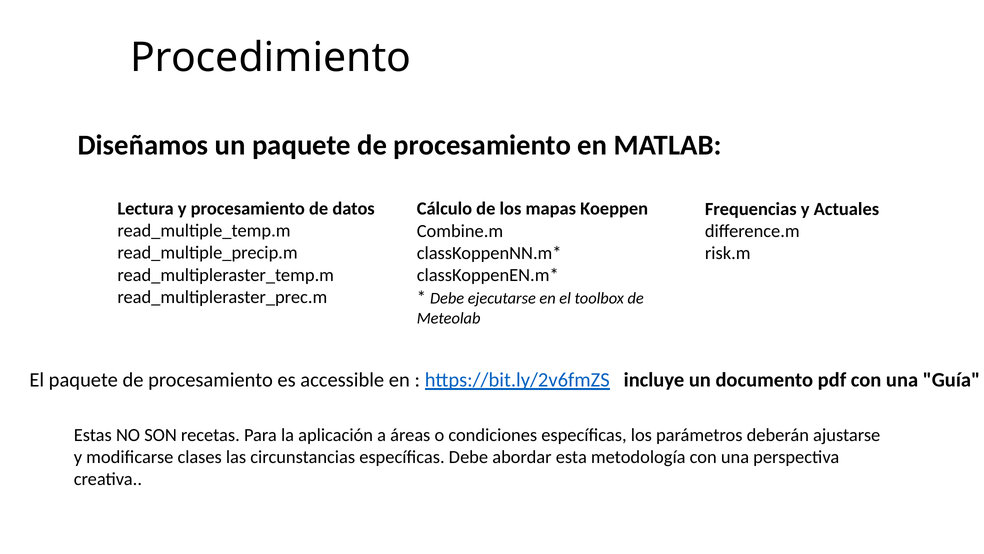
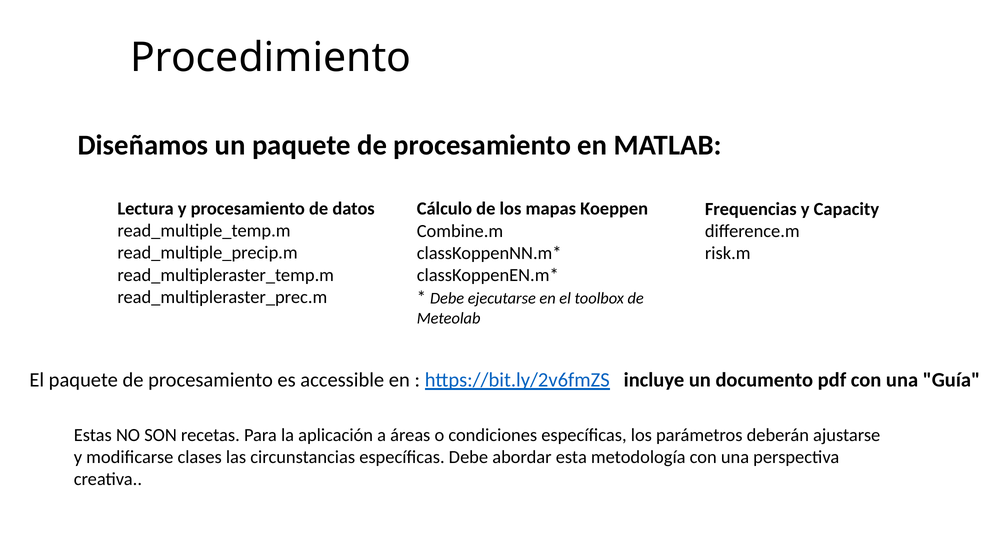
Actuales: Actuales -> Capacity (846, 209)
